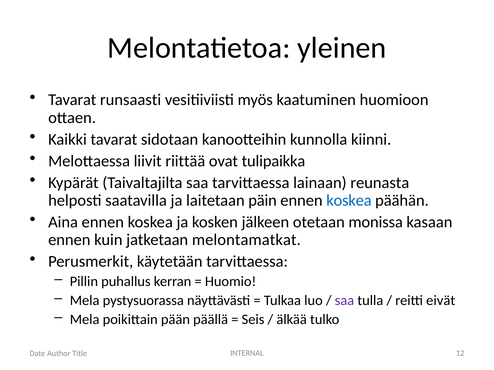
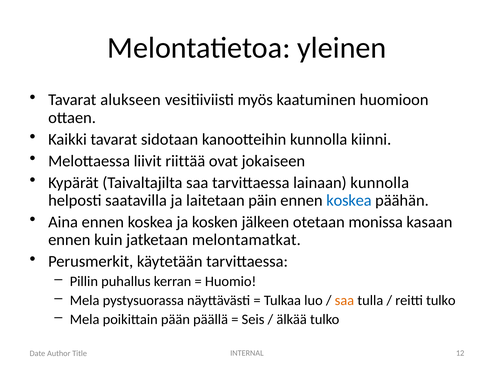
runsaasti: runsaasti -> alukseen (130, 100)
tulipaikka: tulipaikka -> jokaiseen (273, 161)
lainaan reunasta: reunasta -> kunnolla (380, 183)
saa colour: purple -> orange (344, 301)
reitti eivät: eivät -> tulko (441, 301)
